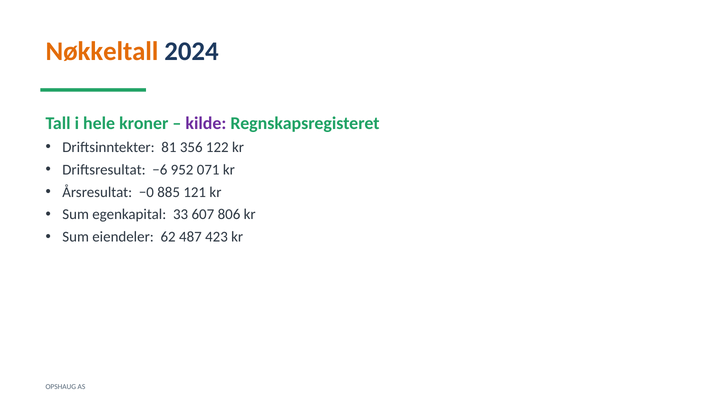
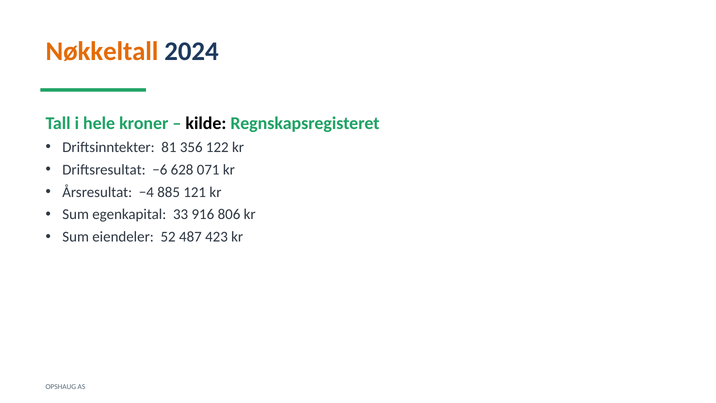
kilde colour: purple -> black (206, 123)
952: 952 -> 628 (182, 170)
−0: −0 -> −4 (146, 192)
607: 607 -> 916 (203, 214)
62: 62 -> 52 (168, 237)
